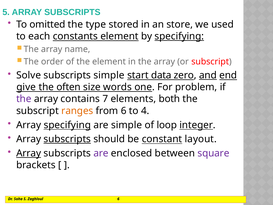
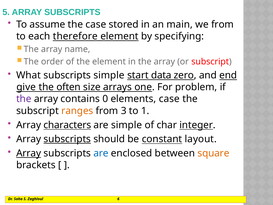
omitted: omitted -> assume (47, 24)
the type: type -> case (96, 24)
store: store -> main (180, 24)
we used: used -> from (223, 24)
constants: constants -> therefore (75, 36)
specifying underline: present -> none (179, 36)
Solve: Solve -> What (29, 75)
and underline: present -> none (208, 75)
words: words -> arrays (117, 87)
7: 7 -> 0 (105, 99)
elements both: both -> case (169, 99)
from 6: 6 -> 3 (124, 111)
4: 4 -> 1 (145, 111)
Array specifying: specifying -> characters (67, 125)
loop: loop -> char (167, 125)
are colour: purple -> blue (101, 153)
square colour: purple -> orange (213, 153)
